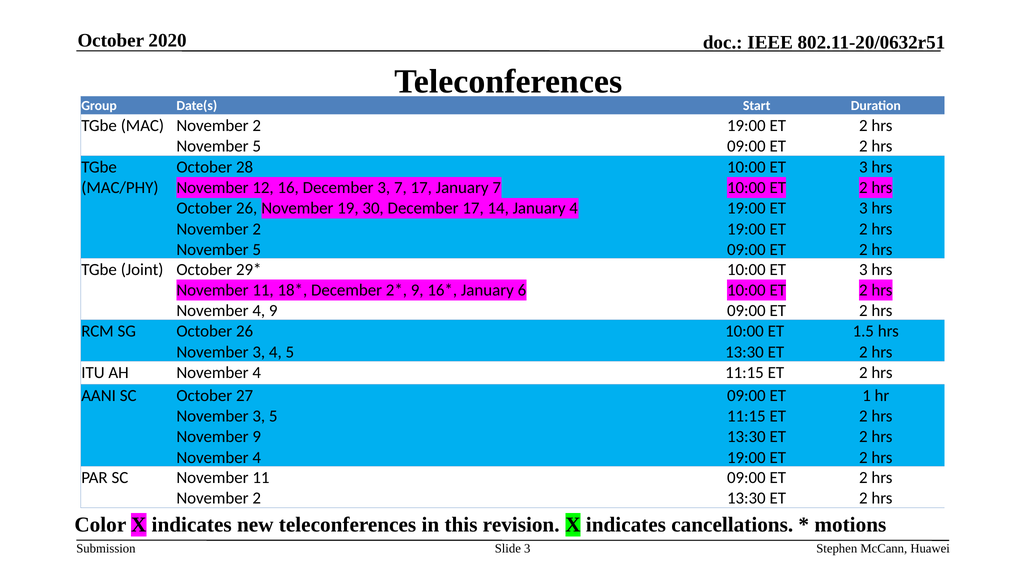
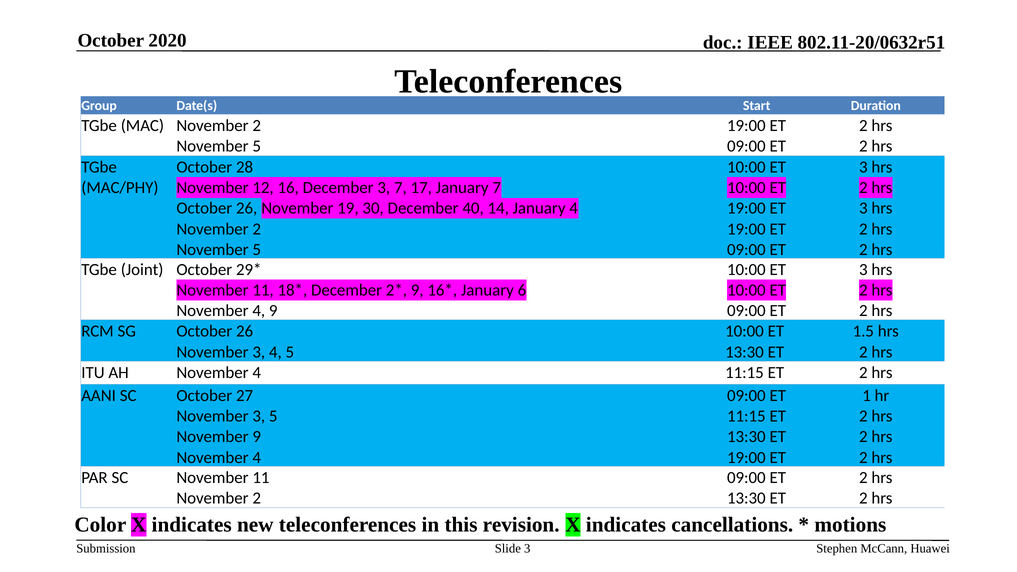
December 17: 17 -> 40 (473, 208)
